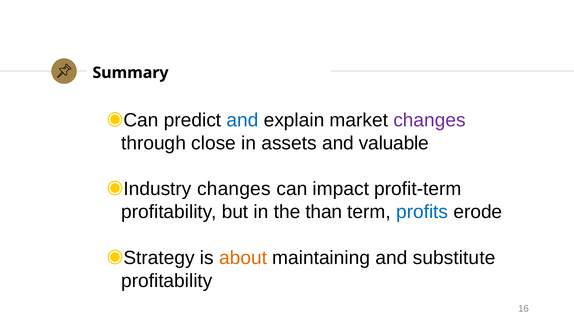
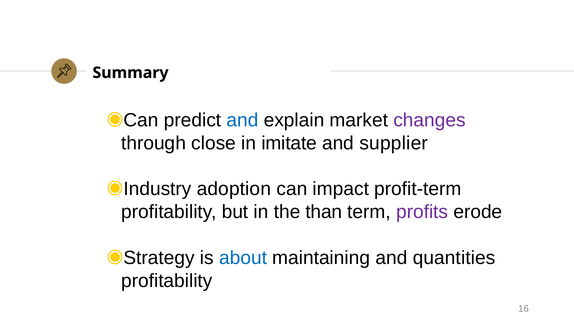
assets: assets -> imitate (289, 143)
valuable: valuable -> supplier (394, 143)
changes: changes -> adoption (234, 189)
profits colour: blue -> purple (422, 212)
about colour: orange -> blue (243, 258)
substitute: substitute -> quantities (454, 258)
